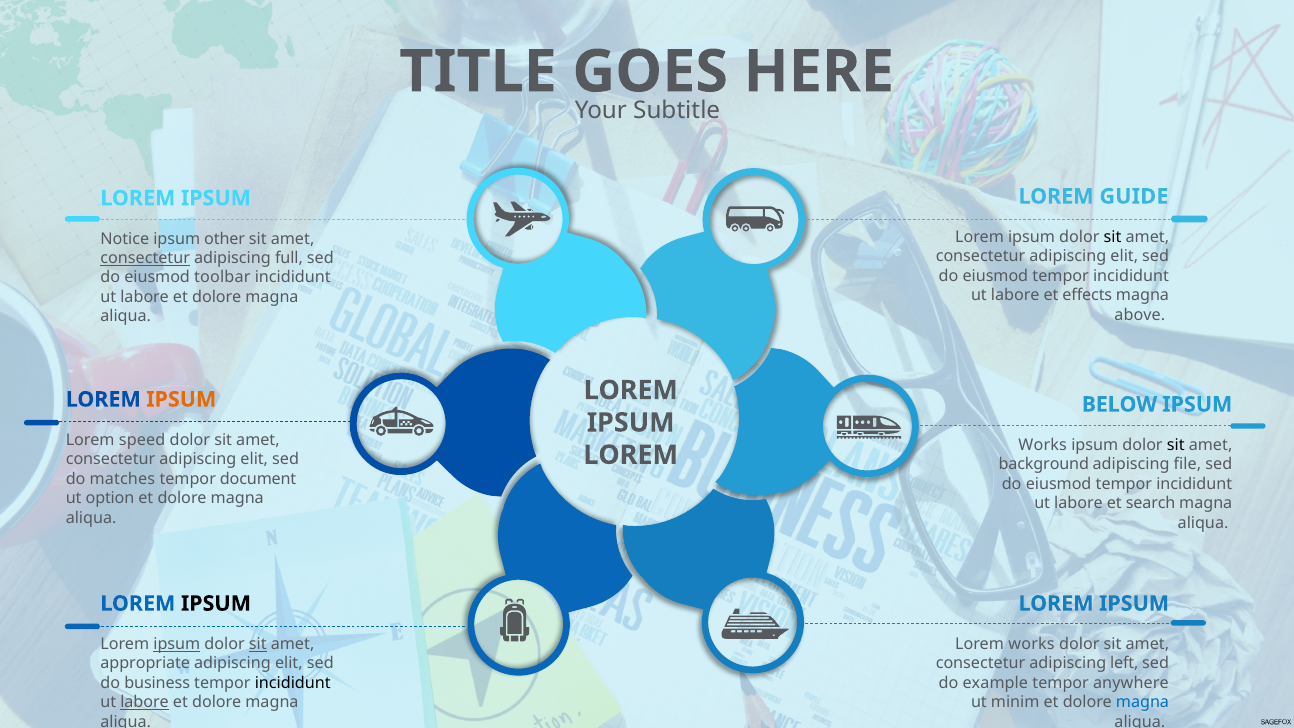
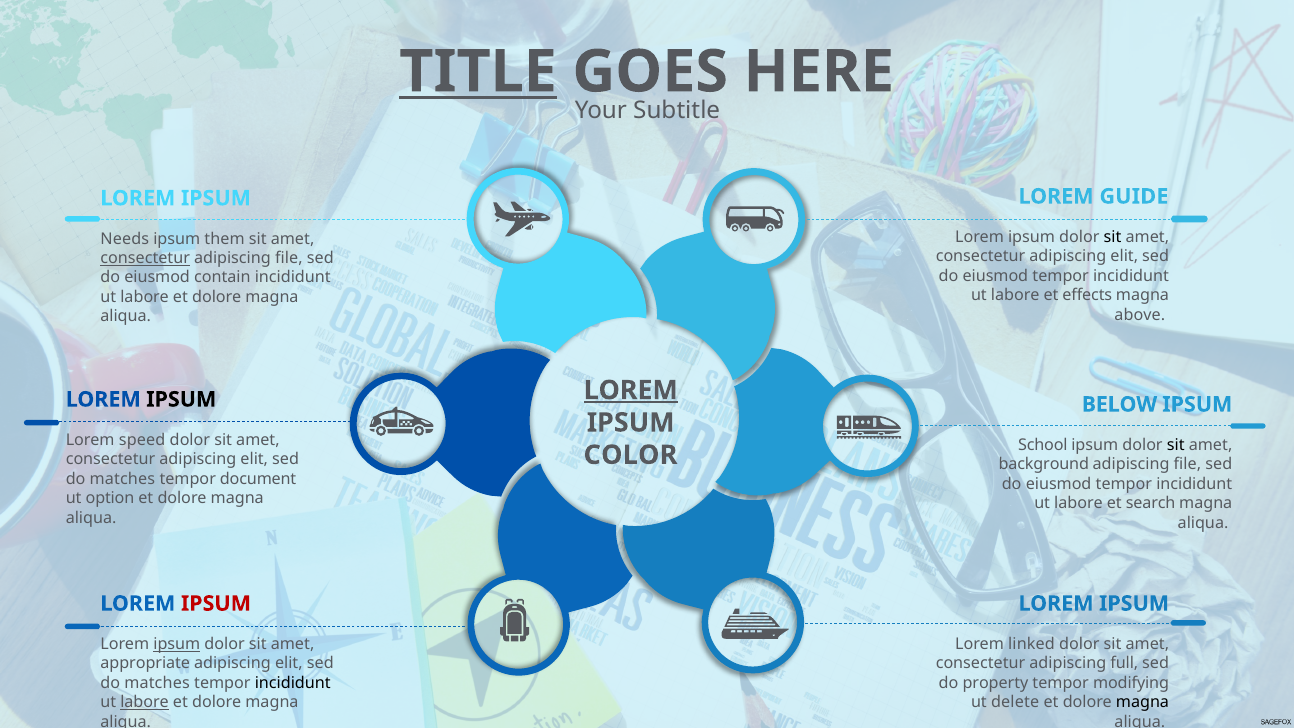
TITLE underline: none -> present (478, 72)
Notice: Notice -> Needs (125, 239)
other: other -> them (225, 239)
full: full -> file (289, 258)
toolbar: toolbar -> contain (222, 278)
LOREM underline: none -> present (631, 390)
IPSUM colour: orange -> black (181, 399)
Works: Works -> School (1043, 445)
LOREM: LOREM -> COLOR (630, 455)
IPSUM colour: black -> red (216, 603)
sit underline: present -> none (258, 644)
Lorem works: works -> linked (1032, 644)
left: left -> full (1124, 663)
business: business -> matches (157, 683)
example: example -> property (995, 683)
anywhere: anywhere -> modifying (1131, 683)
minim: minim -> delete (1015, 702)
magna colour: blue -> black (1142, 702)
